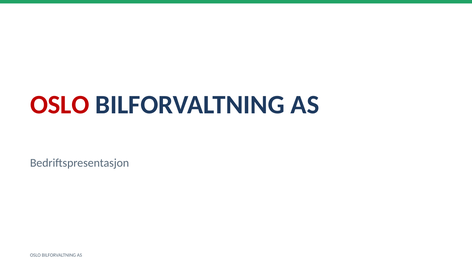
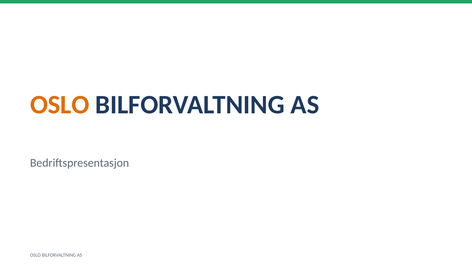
OSLO colour: red -> orange (60, 105)
